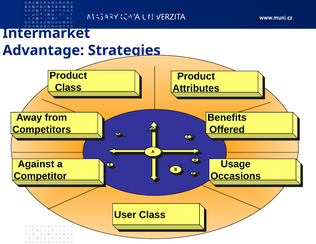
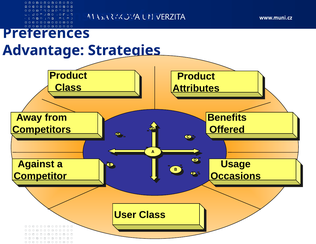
Segmented: Segmented -> Consumers (94, 16)
Intermarket: Intermarket -> Preferences (46, 33)
